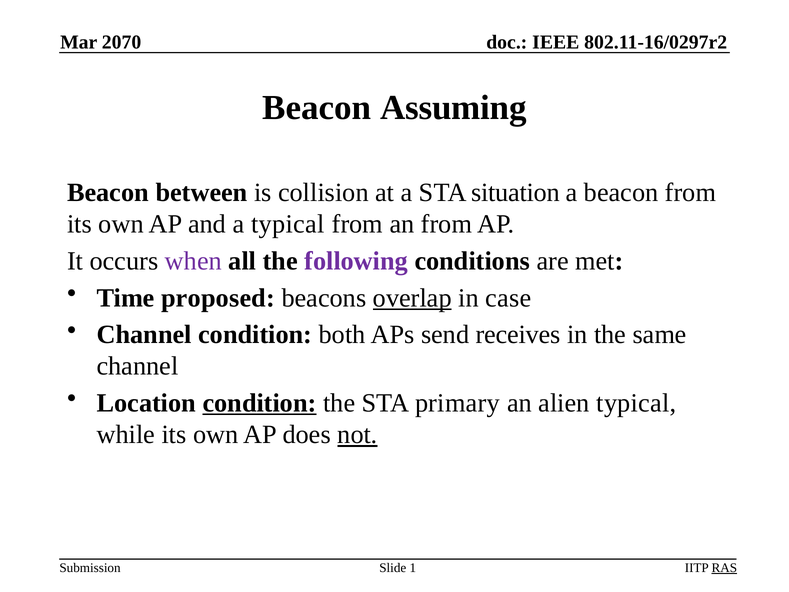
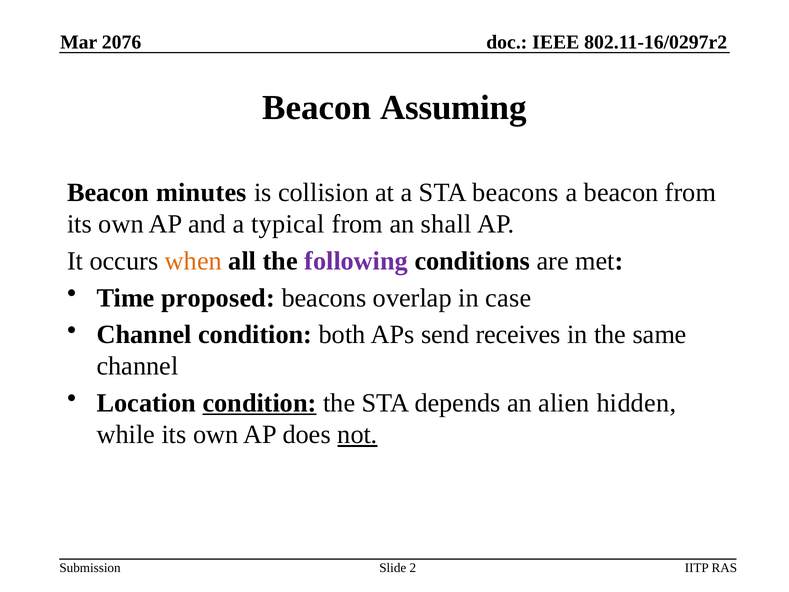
2070: 2070 -> 2076 (122, 42)
between: between -> minutes (201, 193)
STA situation: situation -> beacons (515, 193)
an from: from -> shall (446, 224)
when colour: purple -> orange (193, 261)
overlap underline: present -> none (412, 298)
primary: primary -> depends (458, 403)
alien typical: typical -> hidden (636, 403)
1: 1 -> 2 (413, 568)
RAS underline: present -> none (724, 568)
